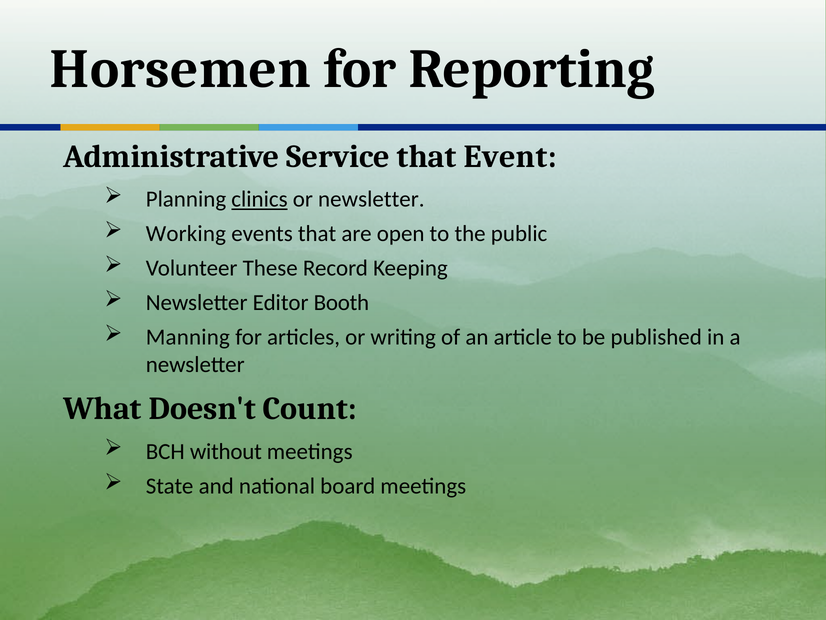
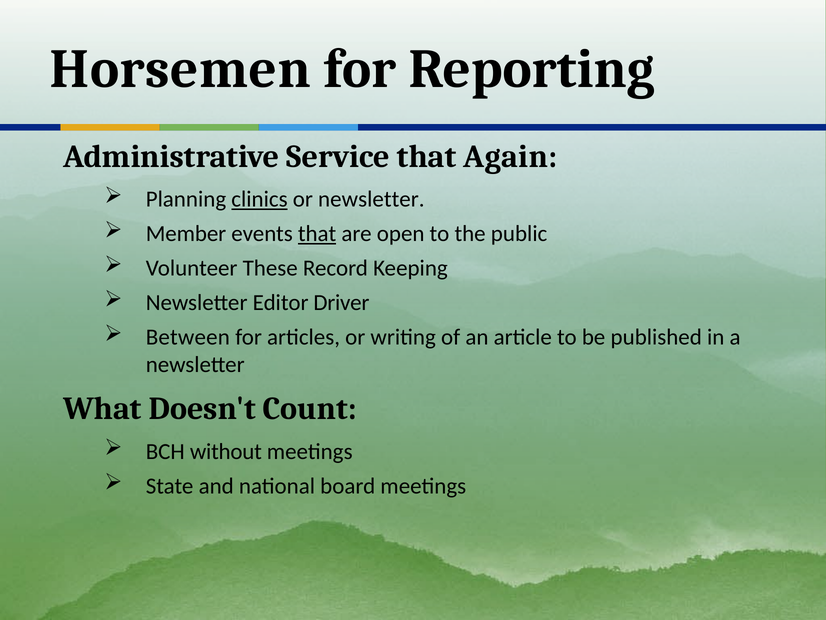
Event: Event -> Again (510, 156)
Working: Working -> Member (186, 234)
that underline: none -> present (317, 234)
Booth: Booth -> Driver (341, 302)
Manning: Manning -> Between (188, 337)
